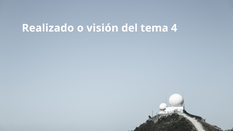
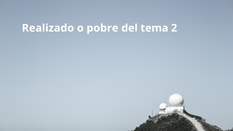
visión: visión -> pobre (102, 28)
4: 4 -> 2 (174, 28)
